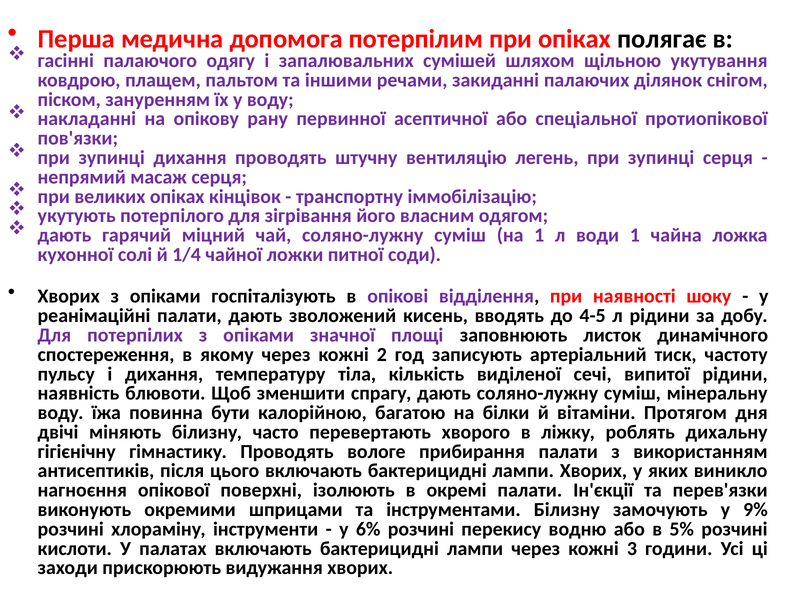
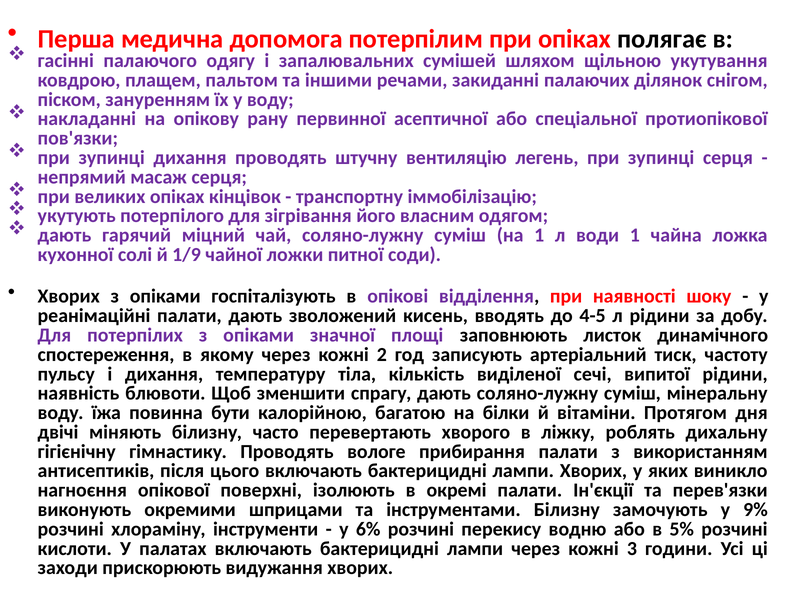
1/4: 1/4 -> 1/9 (186, 255)
